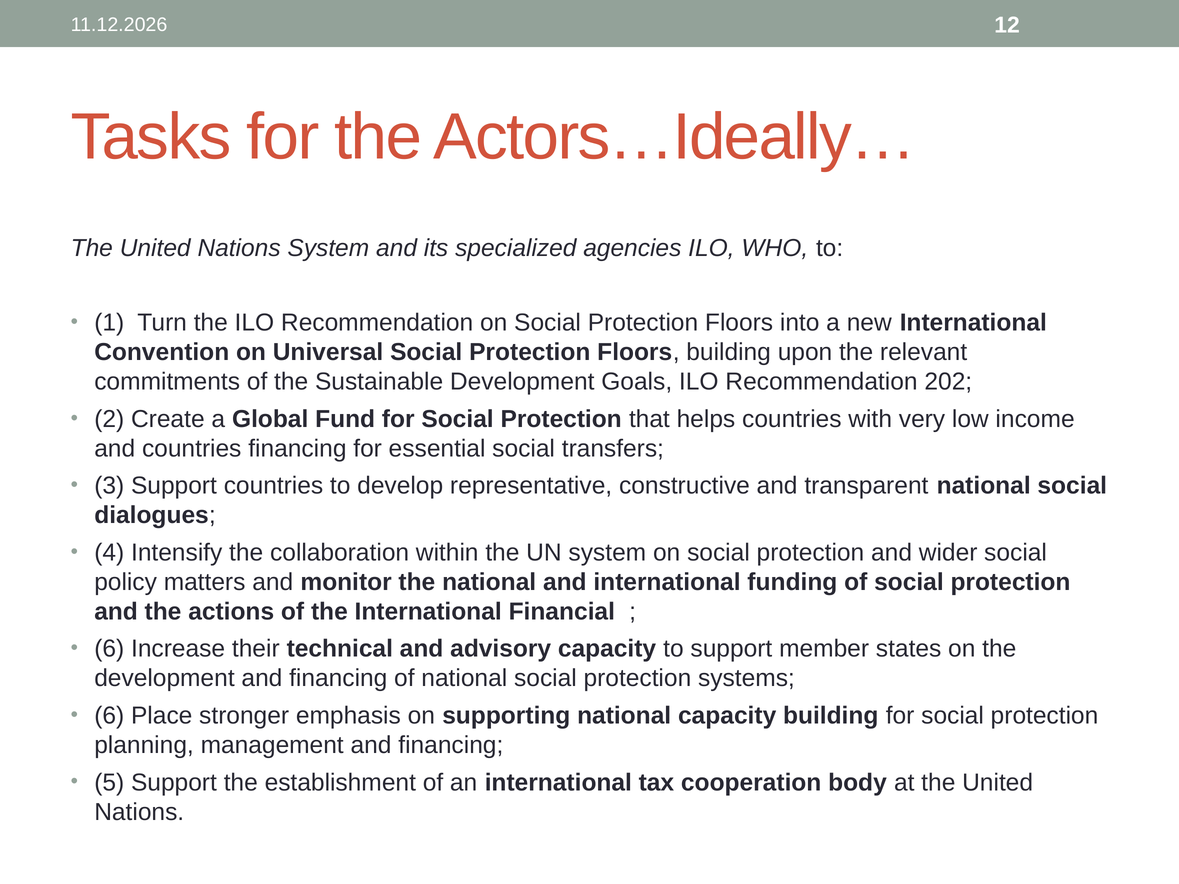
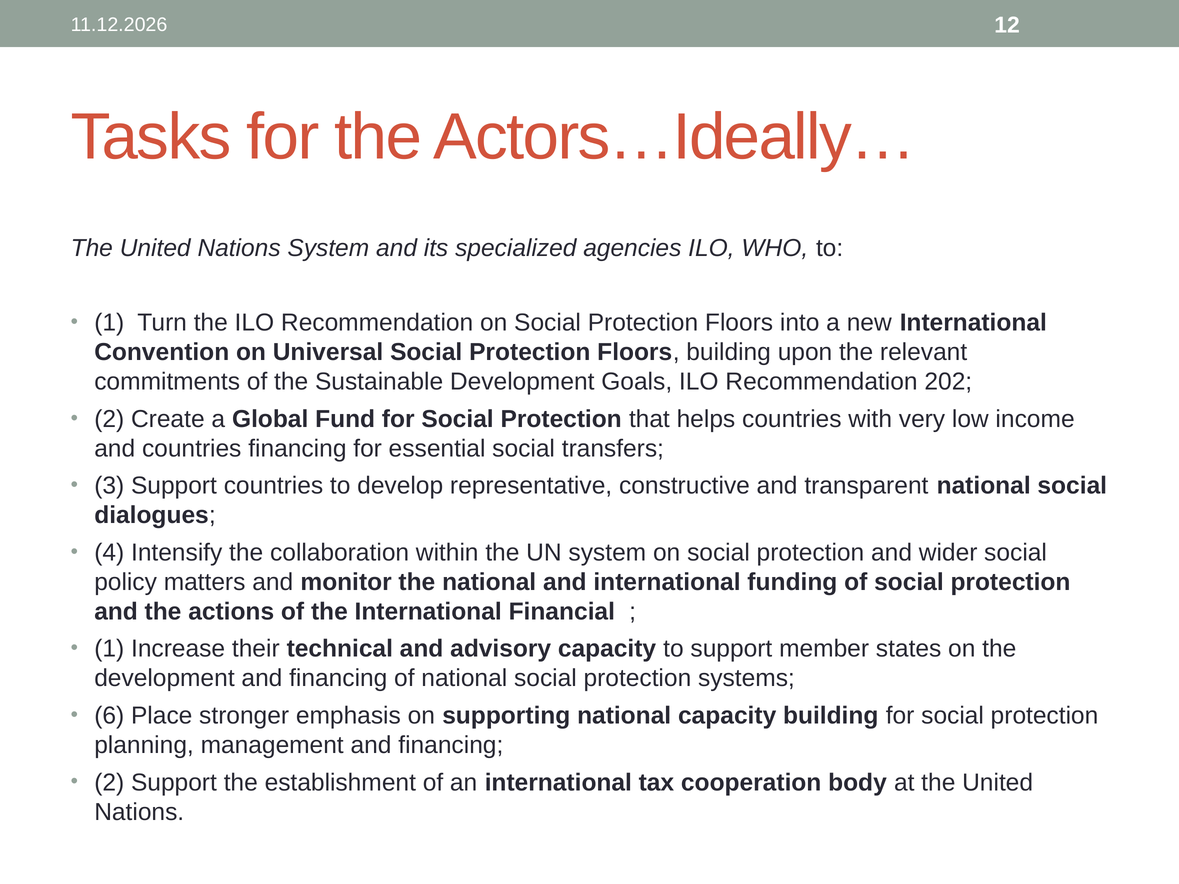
6: 6 -> 1 (109, 649)
5: 5 -> 2 (109, 783)
